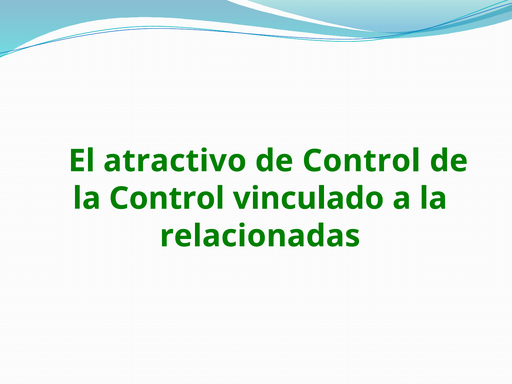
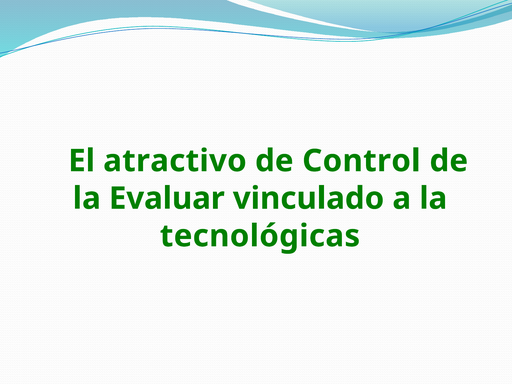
la Control: Control -> Evaluar (167, 198)
relacionadas: relacionadas -> tecnológicas (260, 236)
